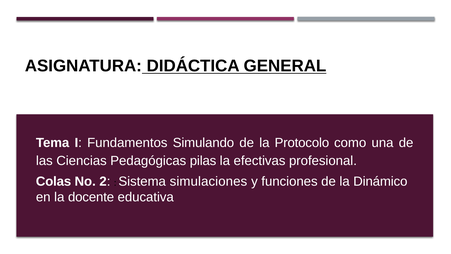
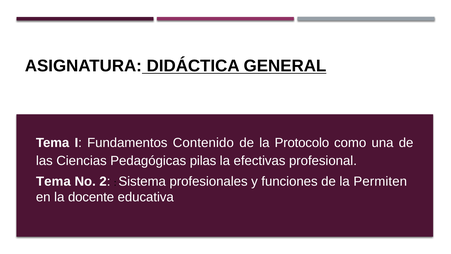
Simulando: Simulando -> Contenido (203, 143)
Colas: Colas -> Tema (53, 181)
simulaciones: simulaciones -> profesionales (209, 181)
Dinámico: Dinámico -> Permiten (380, 181)
